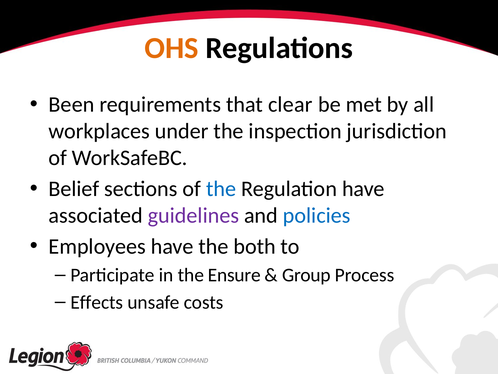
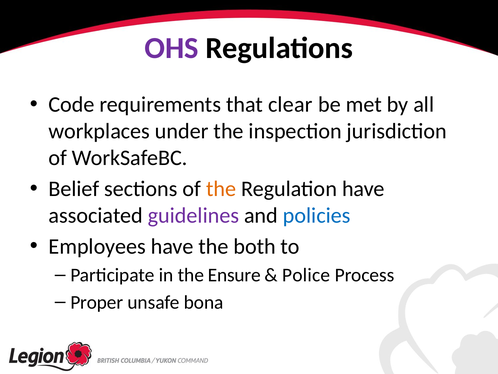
OHS colour: orange -> purple (172, 48)
Been: Been -> Code (72, 104)
the colour: blue -> orange (221, 189)
Group: Group -> Police (306, 275)
Effects: Effects -> Proper (97, 302)
costs: costs -> bona (204, 302)
